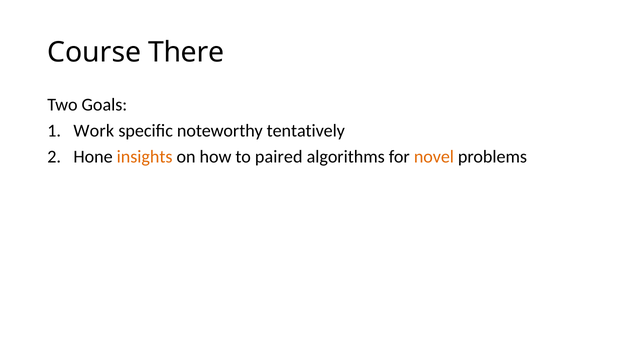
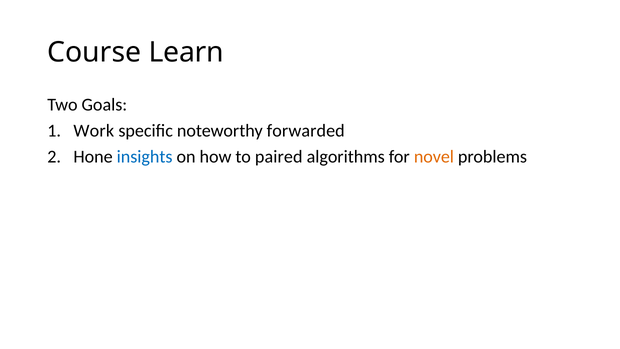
There: There -> Learn (186, 52)
tentatively: tentatively -> forwarded (306, 131)
insights colour: orange -> blue (145, 157)
